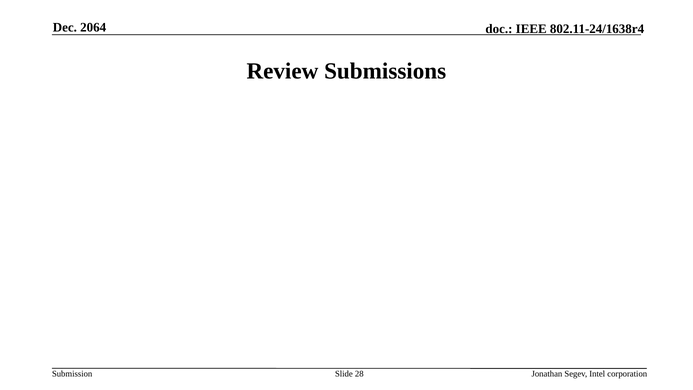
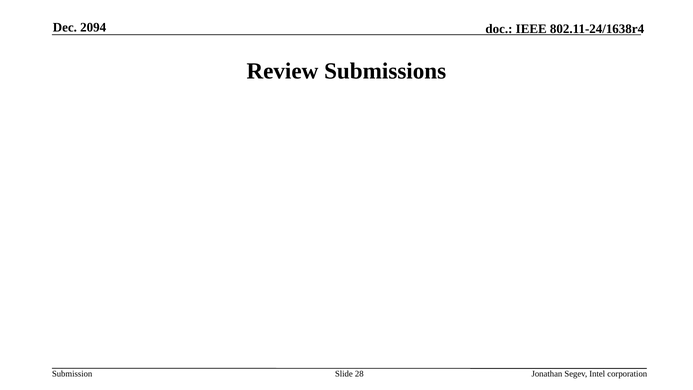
2064: 2064 -> 2094 (93, 28)
